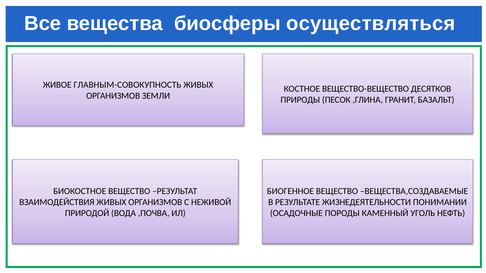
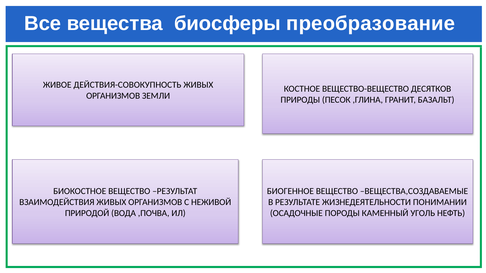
осуществляться: осуществляться -> преобразование (371, 23)
ГЛАВНЫМ-СОВОКУПНОСТЬ: ГЛАВНЫМ-СОВОКУПНОСТЬ -> ДЕЙСТВИЯ-СОВОКУПНОСТЬ (127, 85)
